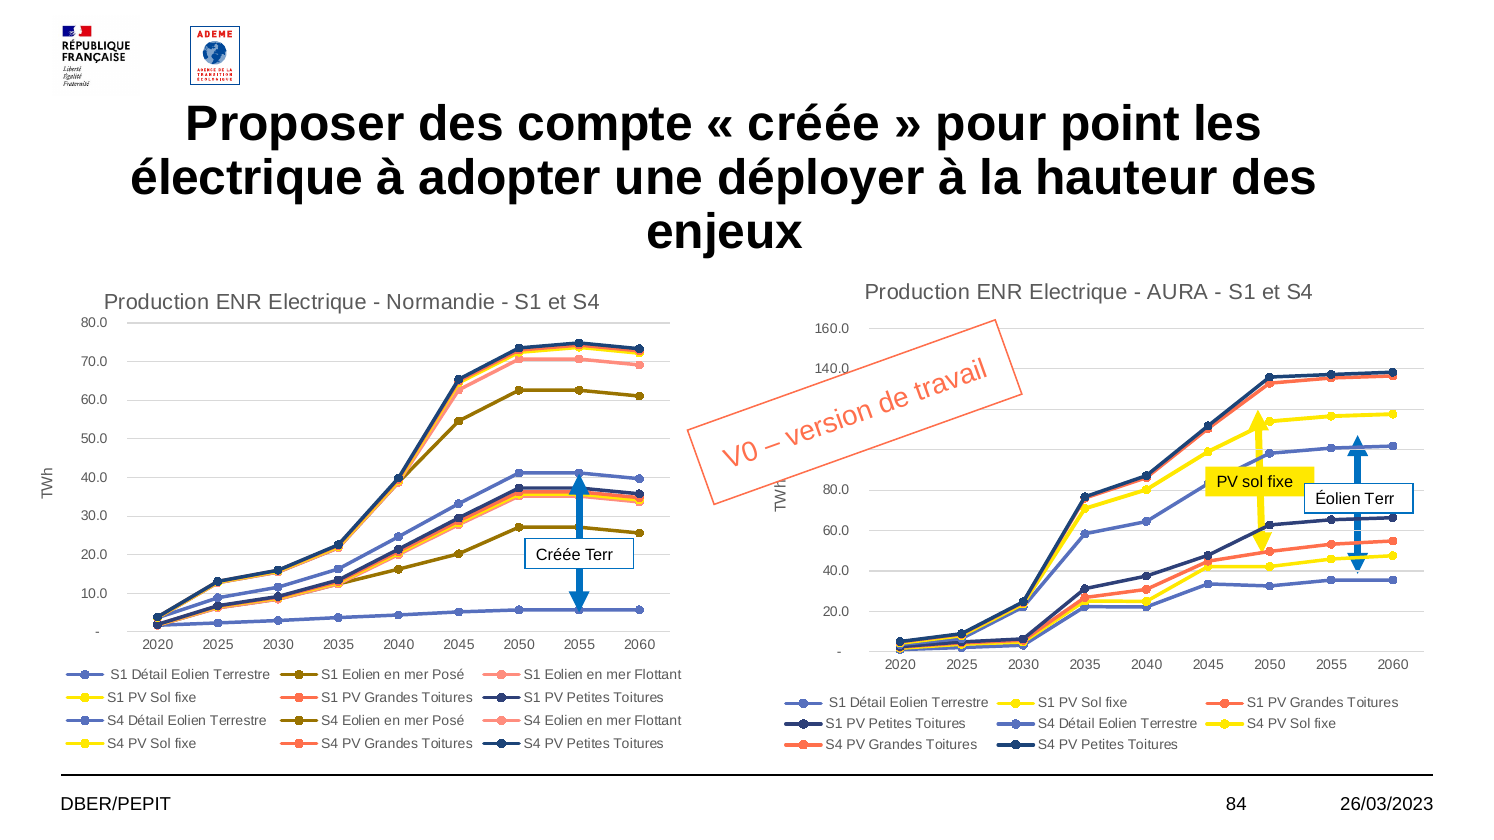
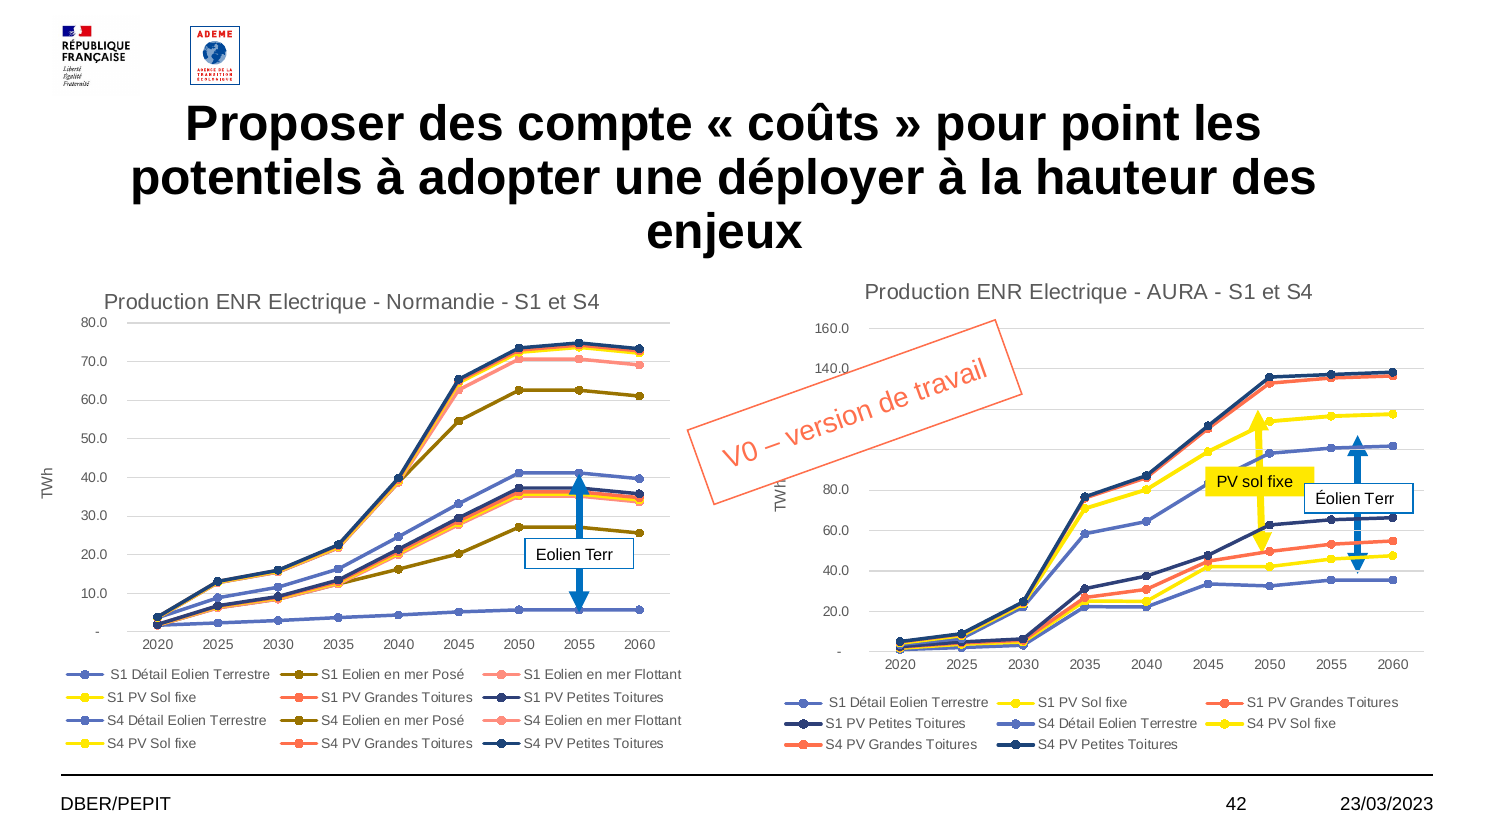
créée: créée -> coûts (814, 125)
électrique: électrique -> potentiels (247, 178)
Créée: Créée -> Eolien (558, 555)
84: 84 -> 42 (1236, 804)
26/03/2023: 26/03/2023 -> 23/03/2023 (1387, 804)
